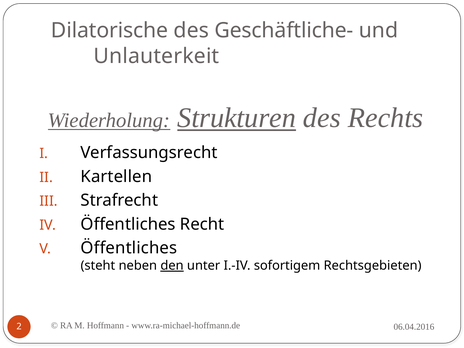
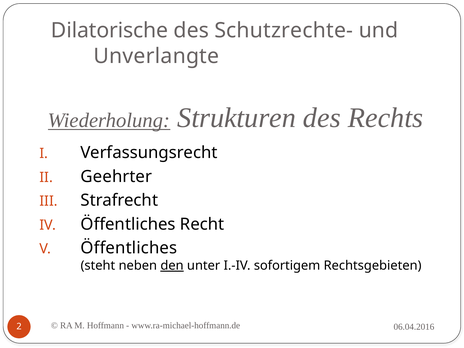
Geschäftliche-: Geschäftliche- -> Schutzrechte- (284, 30)
Unlauterkeit: Unlauterkeit -> Unverlangte (156, 56)
Strukturen underline: present -> none (237, 118)
Kartellen: Kartellen -> Geehrter (116, 177)
